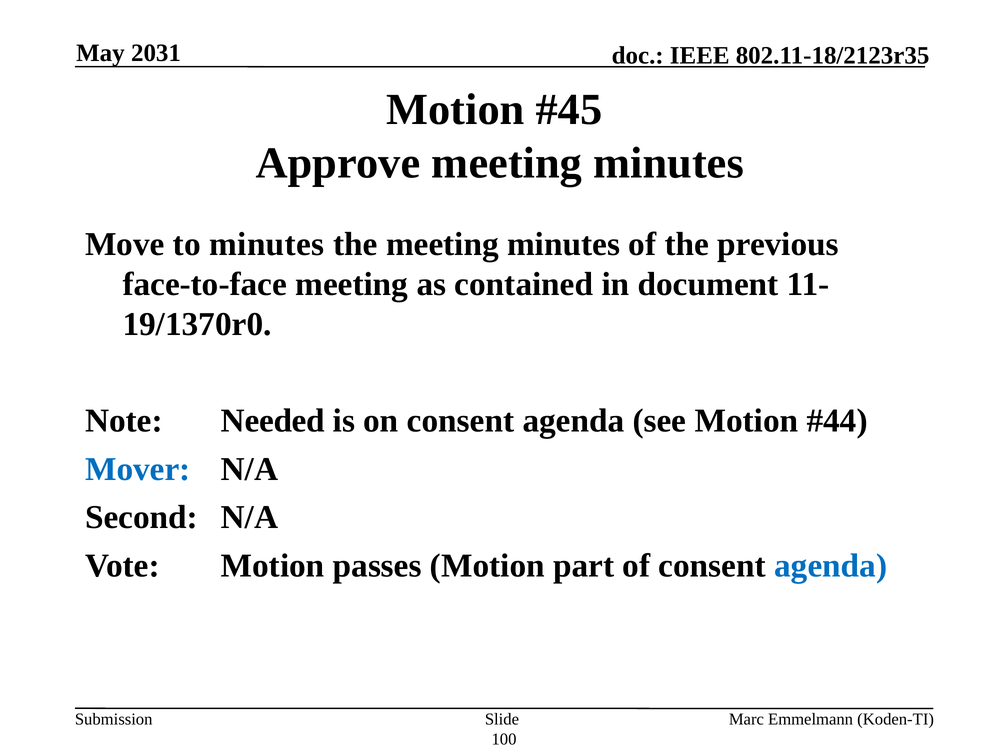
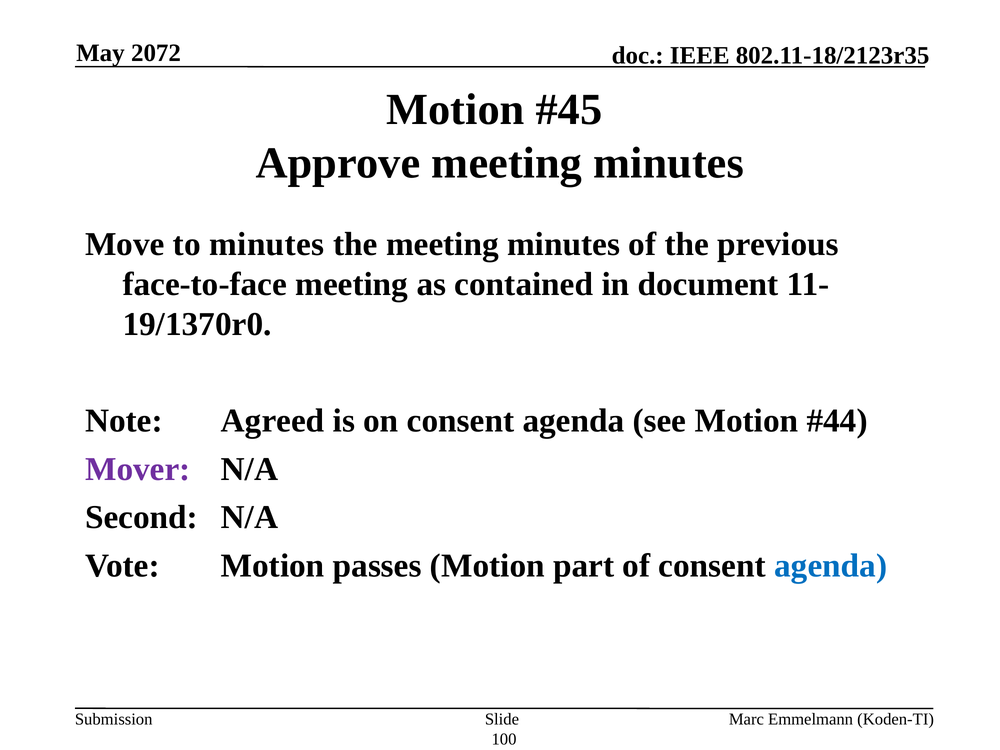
2031: 2031 -> 2072 (156, 53)
Needed: Needed -> Agreed (273, 421)
Mover colour: blue -> purple (138, 469)
